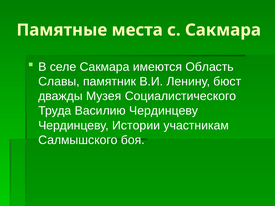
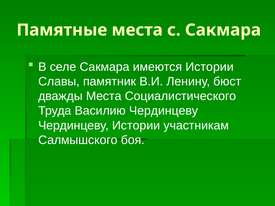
имеются Область: Область -> Истории (210, 67)
дважды Музея: Музея -> Места (104, 96)
